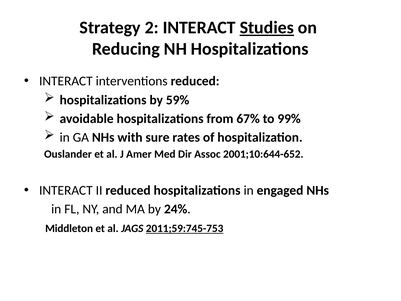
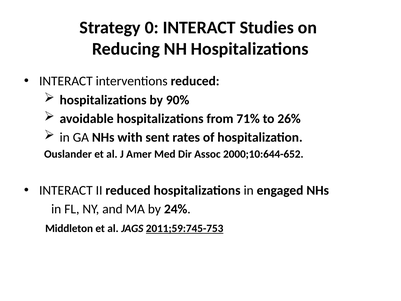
2: 2 -> 0 (152, 28)
Studies underline: present -> none (267, 28)
59%: 59% -> 90% (178, 100)
67%: 67% -> 71% (248, 119)
99%: 99% -> 26% (289, 119)
sure: sure -> sent (158, 137)
2001;10:644-652: 2001;10:644-652 -> 2000;10:644-652 (263, 154)
